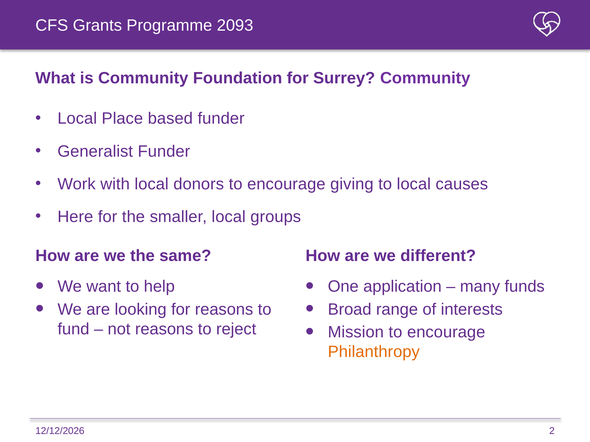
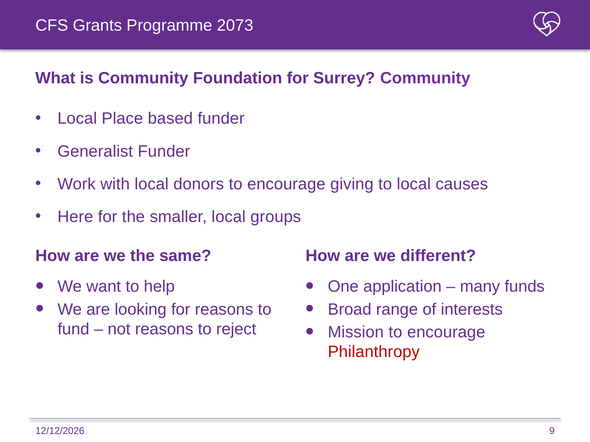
2093: 2093 -> 2073 (235, 26)
Philanthropy colour: orange -> red (374, 352)
2: 2 -> 9 (552, 431)
